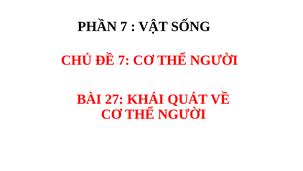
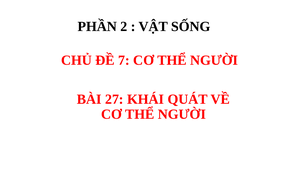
PHẦN 7: 7 -> 2 (124, 26)
